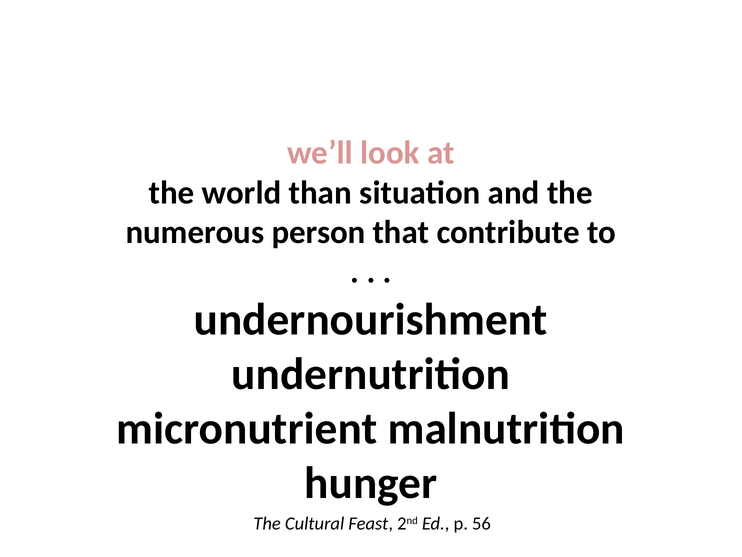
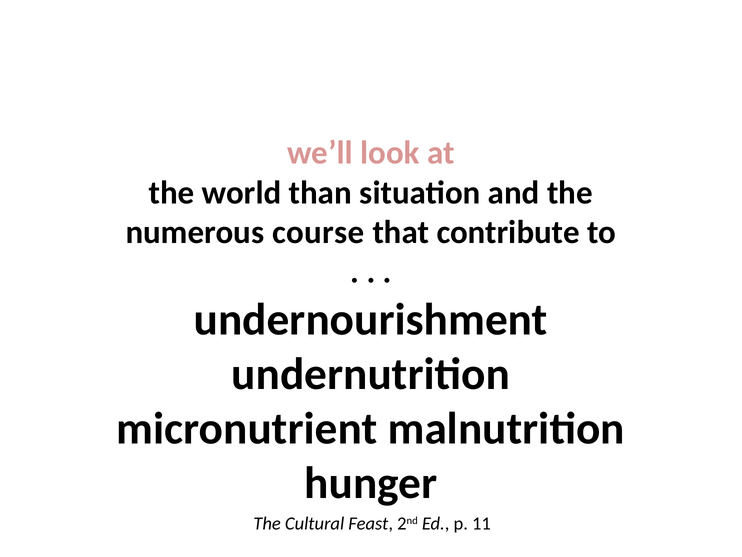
person: person -> course (318, 232)
56: 56 -> 11 (481, 523)
